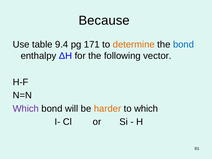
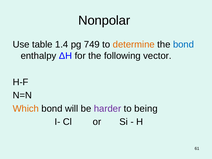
Because: Because -> Nonpolar (104, 21)
9.4: 9.4 -> 1.4 (62, 44)
171: 171 -> 749 (92, 44)
Which colour: purple -> orange (26, 109)
harder colour: orange -> purple (108, 109)
to which: which -> being (146, 109)
